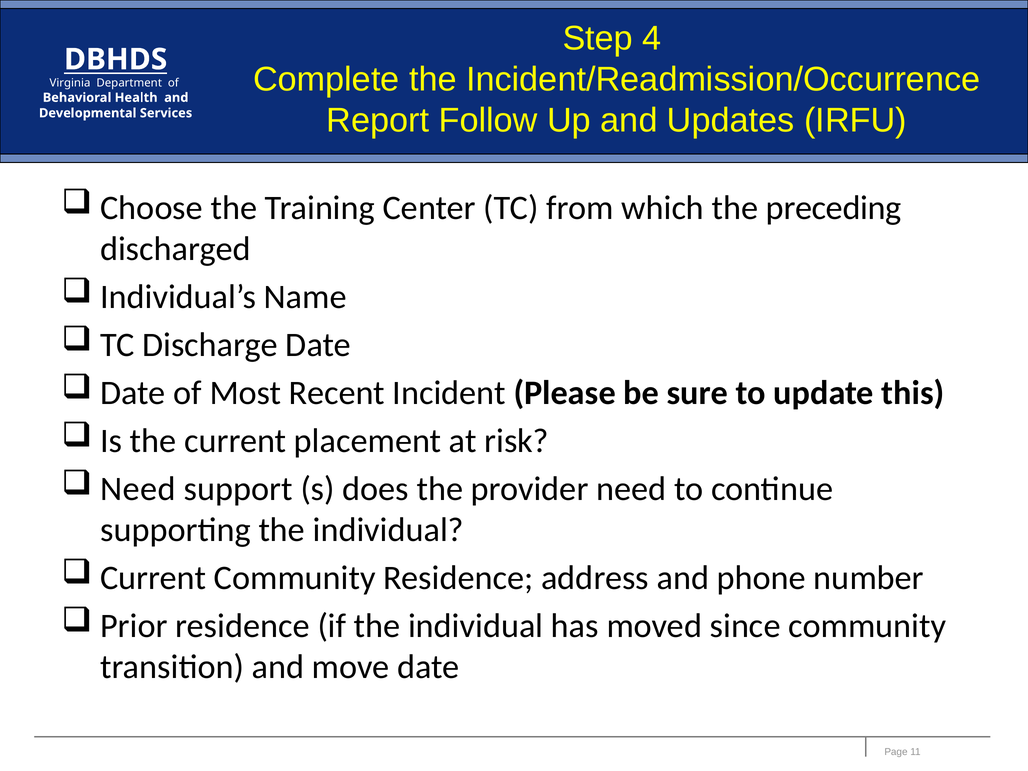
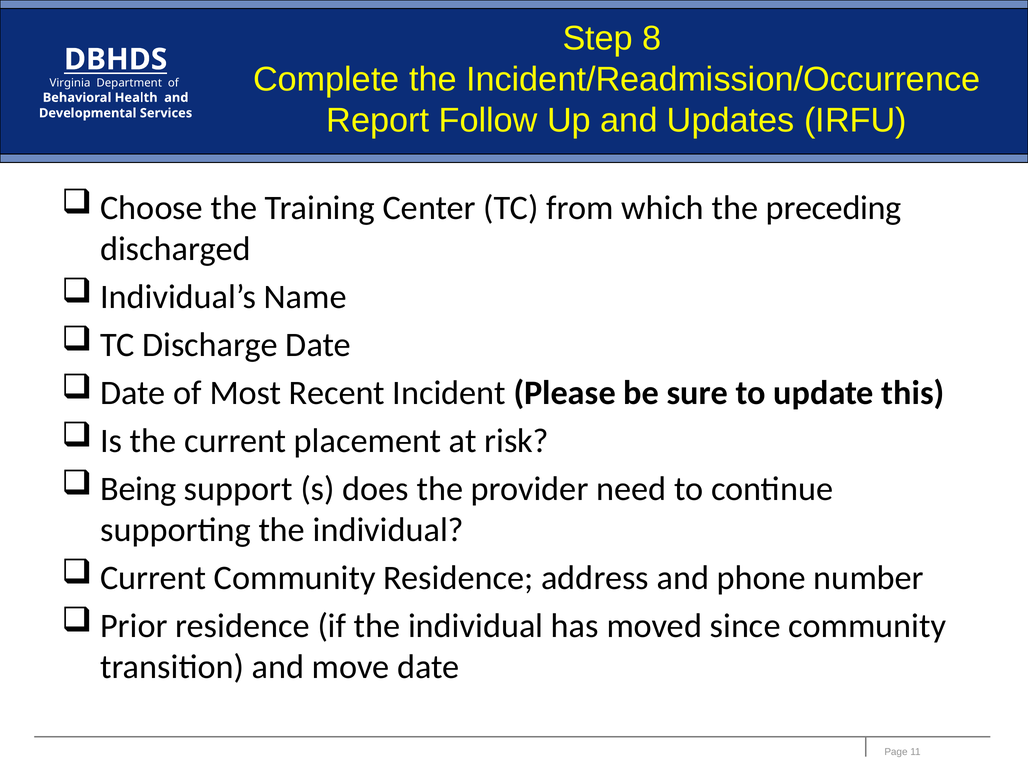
4: 4 -> 8 (652, 38)
Need: Need -> Being (138, 489)
